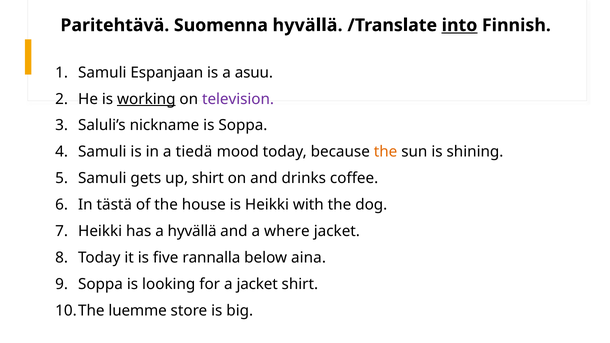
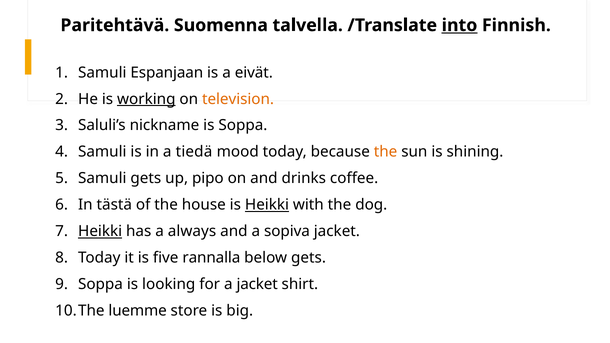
Suomenna hyvällä: hyvällä -> talvella (308, 25)
asuu: asuu -> eivät (254, 73)
television colour: purple -> orange (238, 99)
up shirt: shirt -> pipo (208, 178)
Heikki underline: none -> present (267, 205)
Heikki underline: none -> present (100, 231)
a hyvällä: hyvällä -> always (192, 231)
where: where -> sopiva (287, 231)
below aina: aina -> gets (309, 258)
